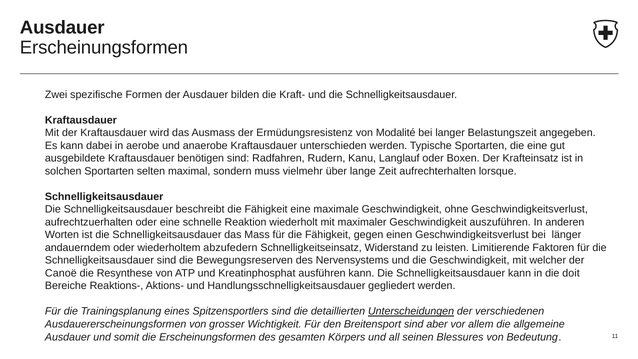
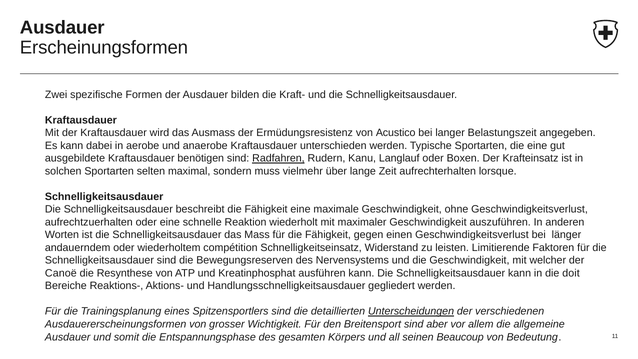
Modalité: Modalité -> Acustico (396, 133)
Radfahren underline: none -> present (278, 158)
abzufedern: abzufedern -> compétition (230, 248)
die Erscheinungsformen: Erscheinungsformen -> Entspannungsphase (208, 337)
Blessures: Blessures -> Beaucoup (460, 337)
